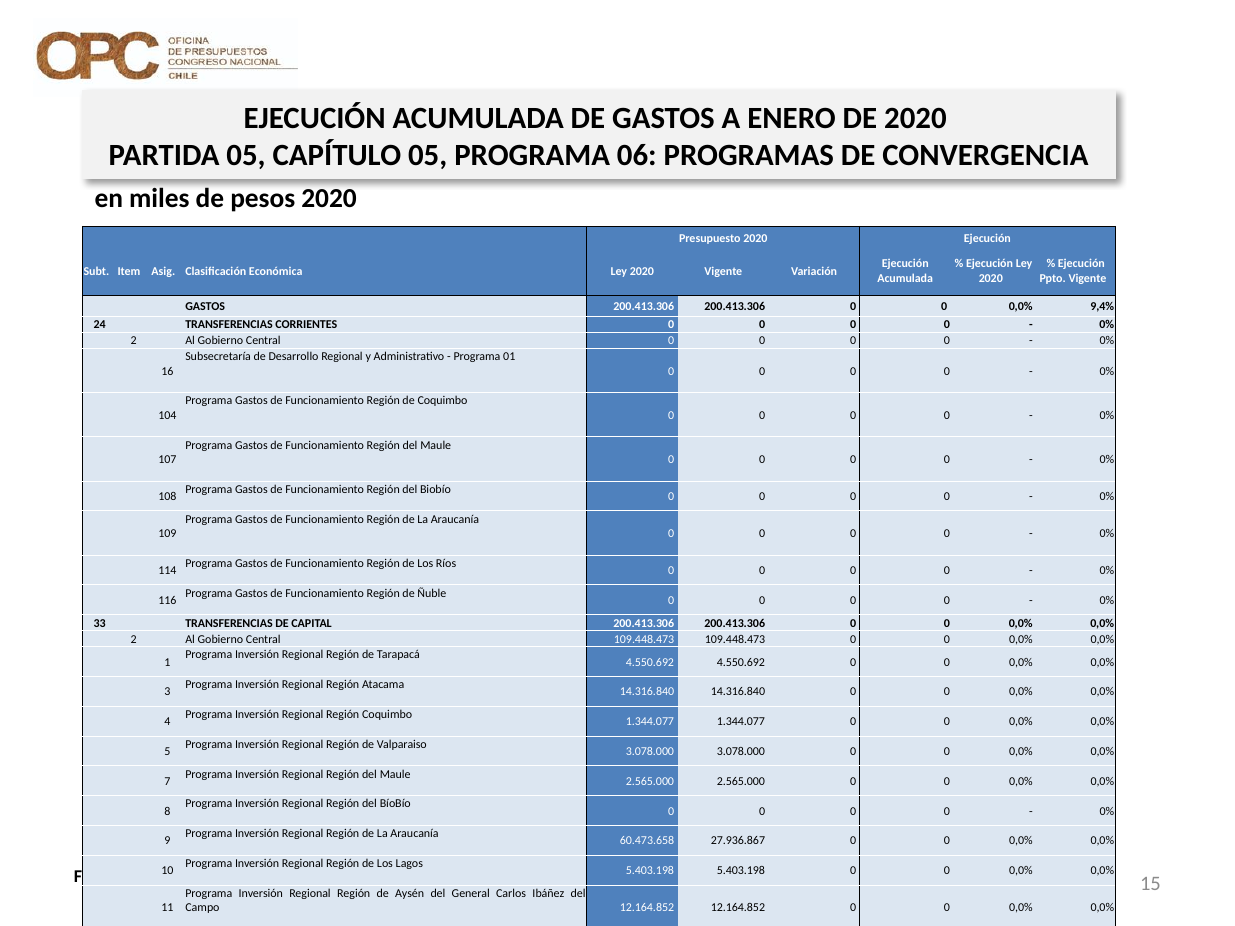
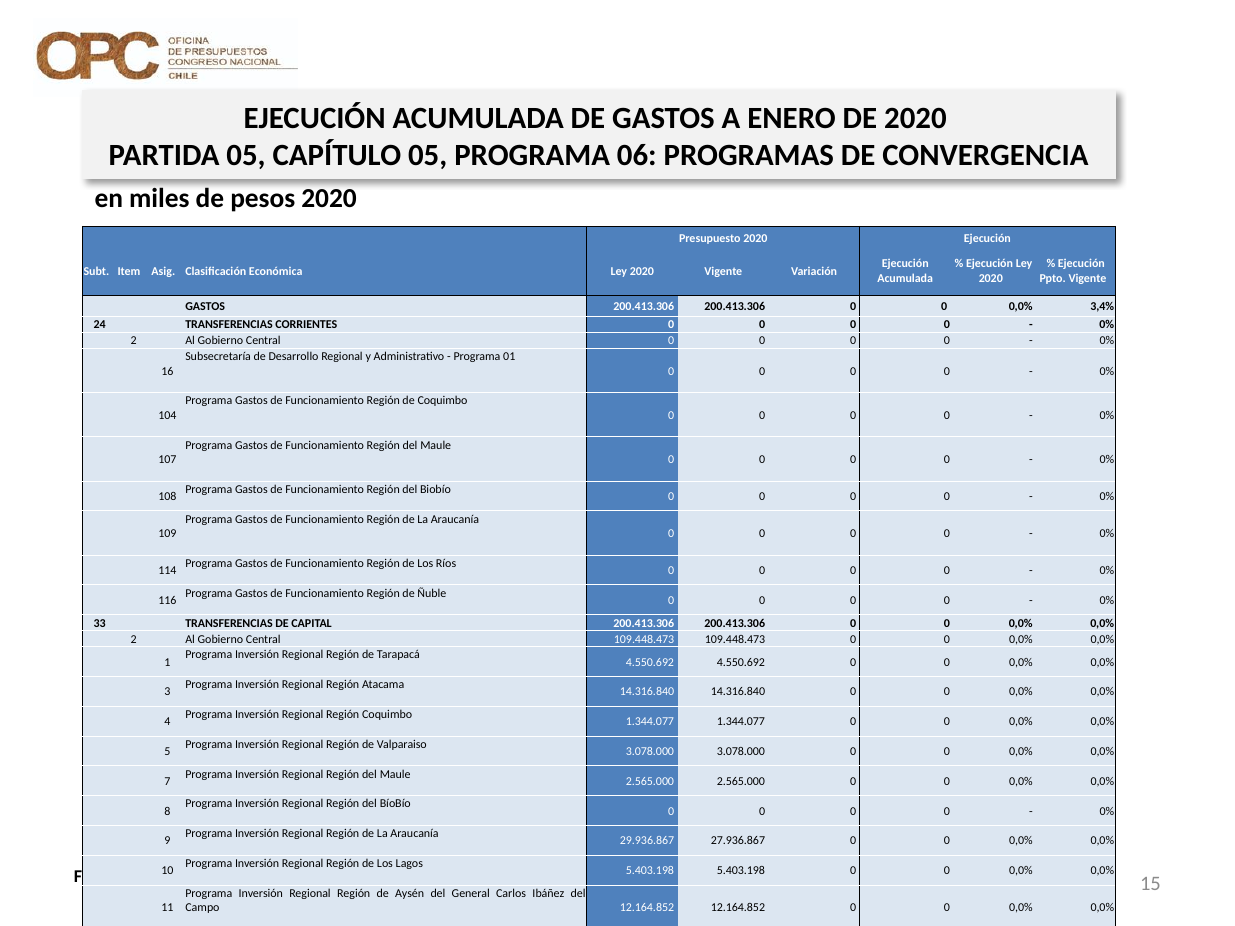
9,4%: 9,4% -> 3,4% (1102, 306)
60.473.658: 60.473.658 -> 29.936.867 (647, 841)
